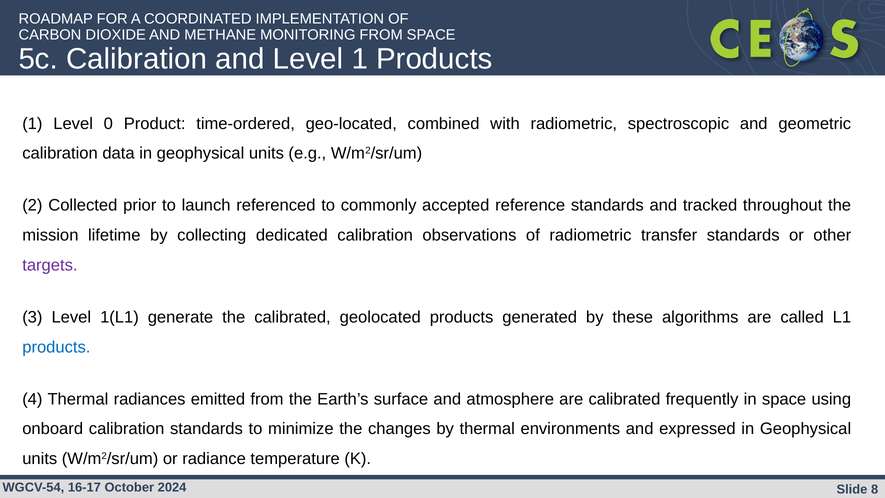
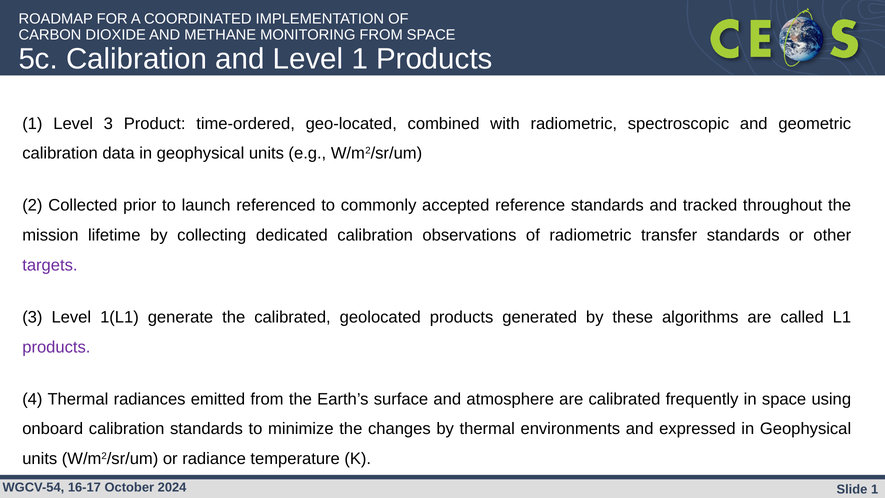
Level 0: 0 -> 3 (108, 123)
products colour: blue -> purple (56, 347)
8: 8 -> 1 (875, 489)
